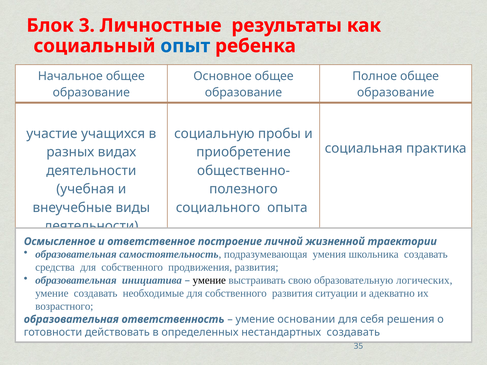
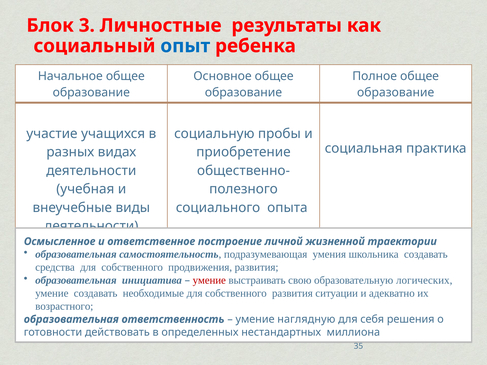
умение colour: black -> red (209, 281)
основании: основании -> наглядную (306, 320)
нестандартных создавать: создавать -> миллиона (353, 332)
